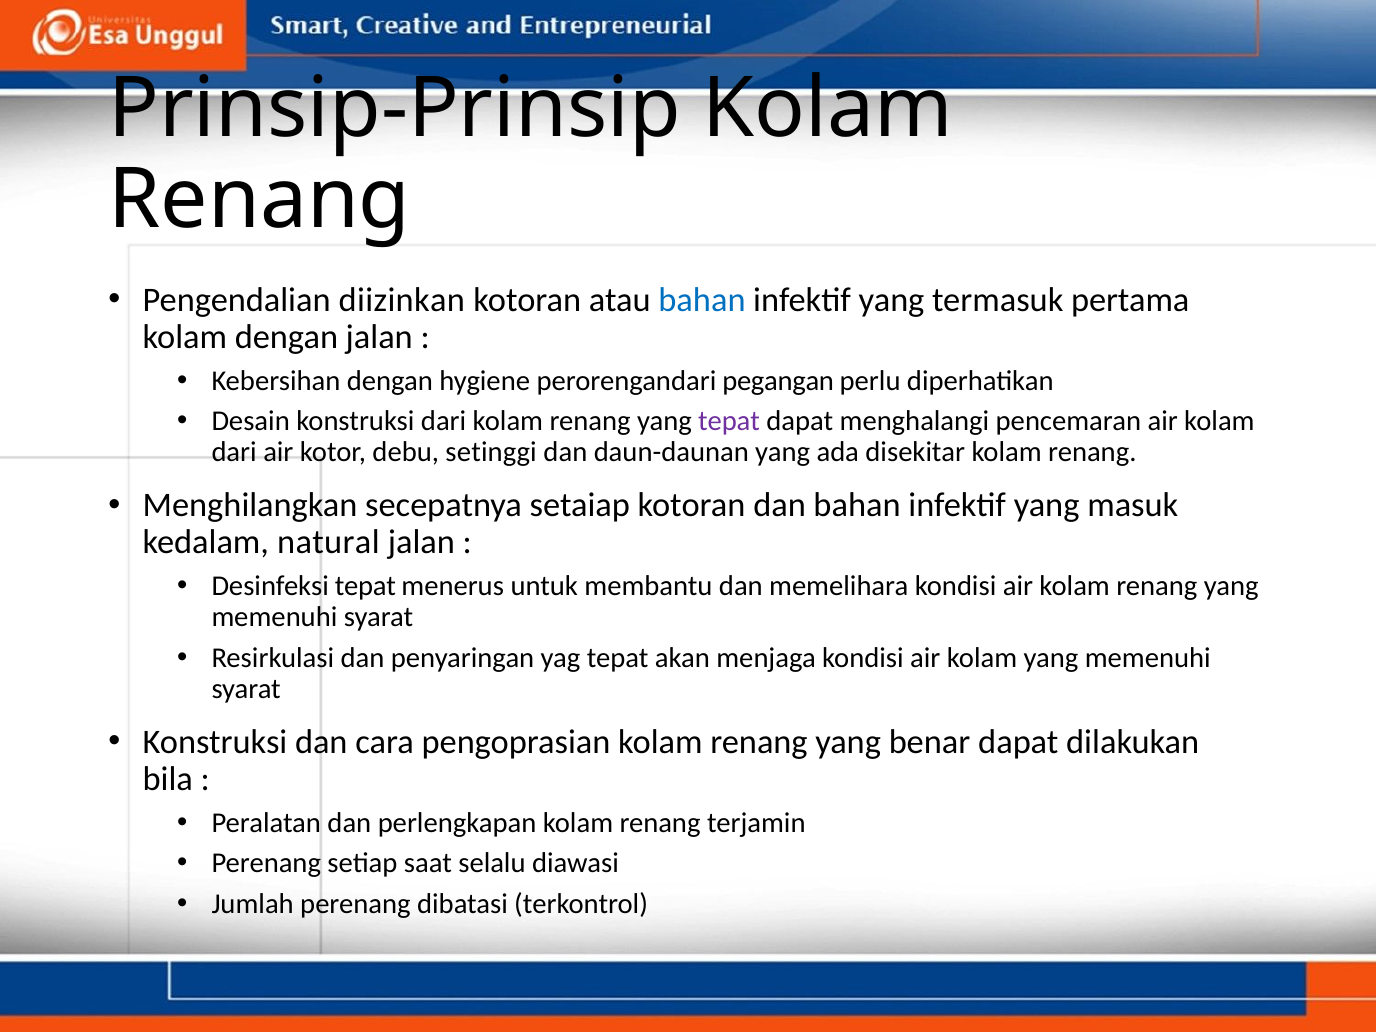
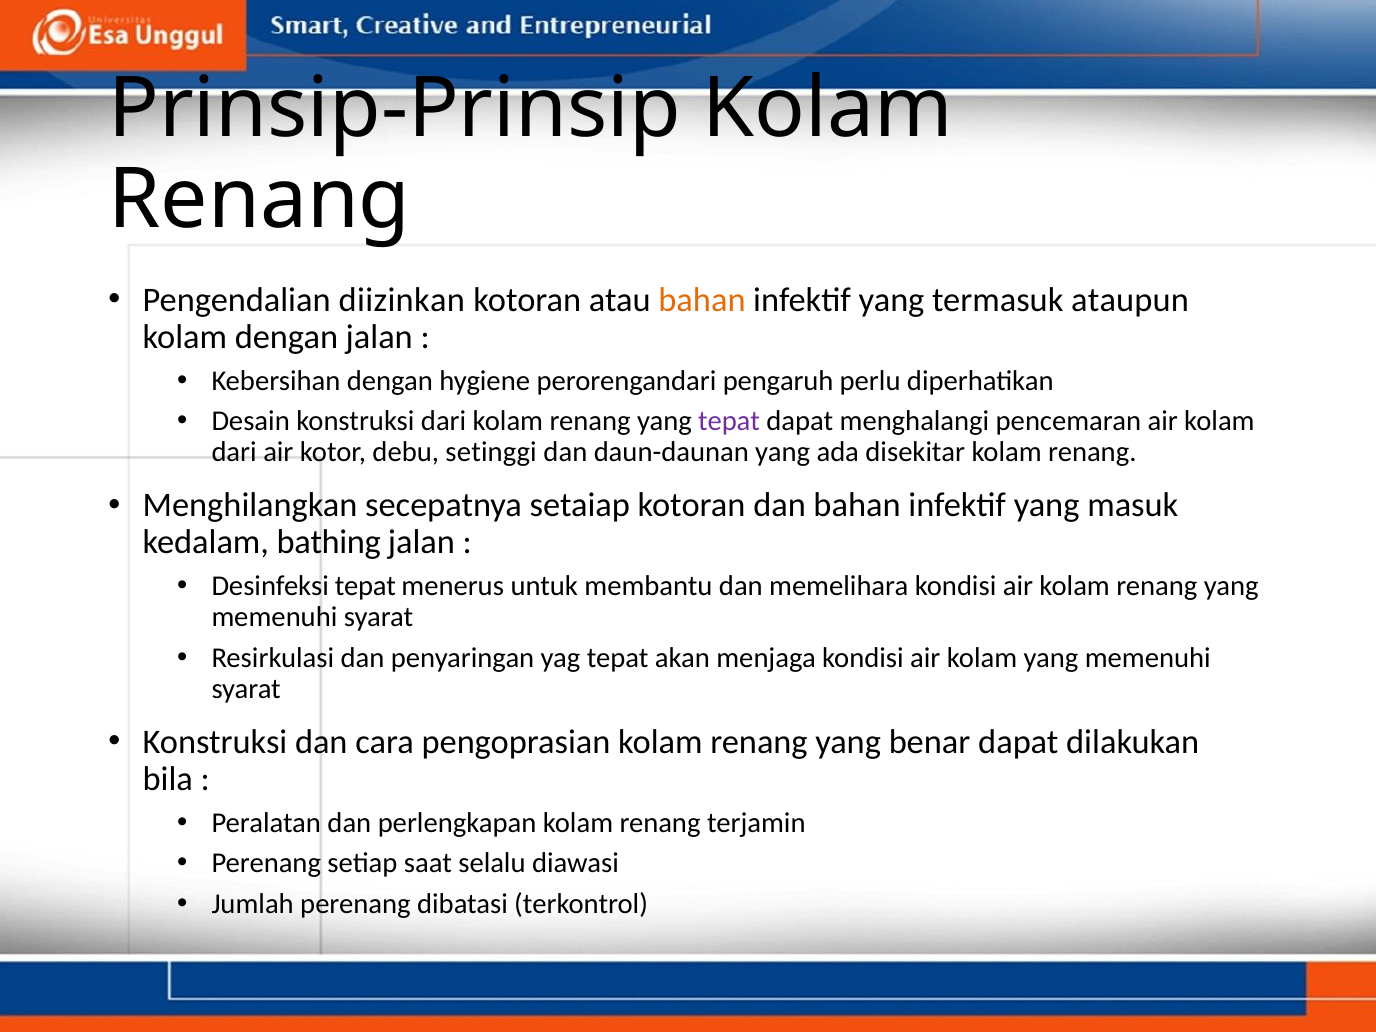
bahan colour: blue -> orange (702, 300)
pertama: pertama -> ataupun (1130, 300)
pegangan: pegangan -> pengaruh (778, 381)
natural: natural -> bathing (329, 543)
